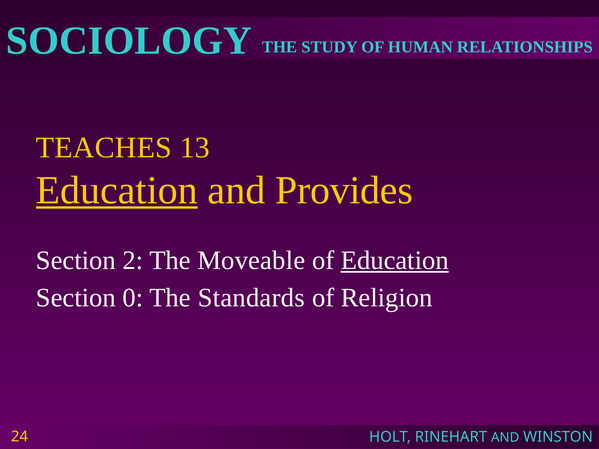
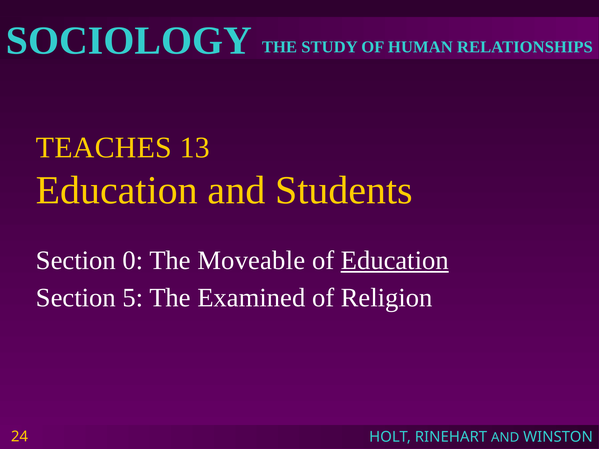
Education underline: present -> none (117, 190)
Provides: Provides -> Students (344, 190)
2: 2 -> 0 (133, 260)
0: 0 -> 5 (133, 298)
Standards: Standards -> Examined (251, 298)
